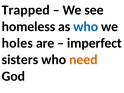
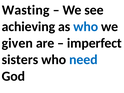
Trapped: Trapped -> Wasting (26, 10)
homeless: homeless -> achieving (28, 27)
holes: holes -> given (17, 43)
need colour: orange -> blue (83, 60)
